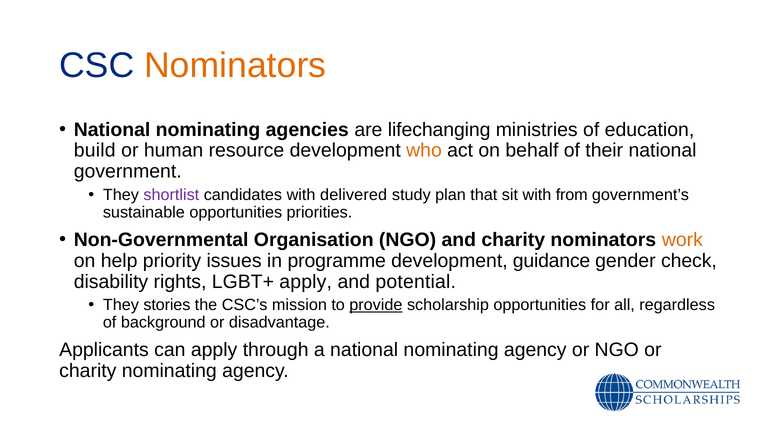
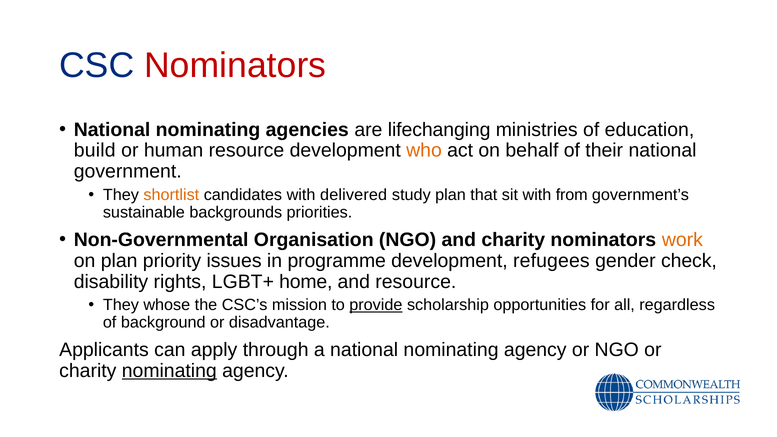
Nominators colour: orange -> red (235, 65)
shortlist colour: purple -> orange (171, 195)
sustainable opportunities: opportunities -> backgrounds (236, 212)
on help: help -> plan (119, 261)
guidance: guidance -> refugees (551, 261)
LGBT+ apply: apply -> home (306, 282)
and potential: potential -> resource (416, 282)
stories: stories -> whose (167, 305)
nominating underline: none -> present (169, 371)
